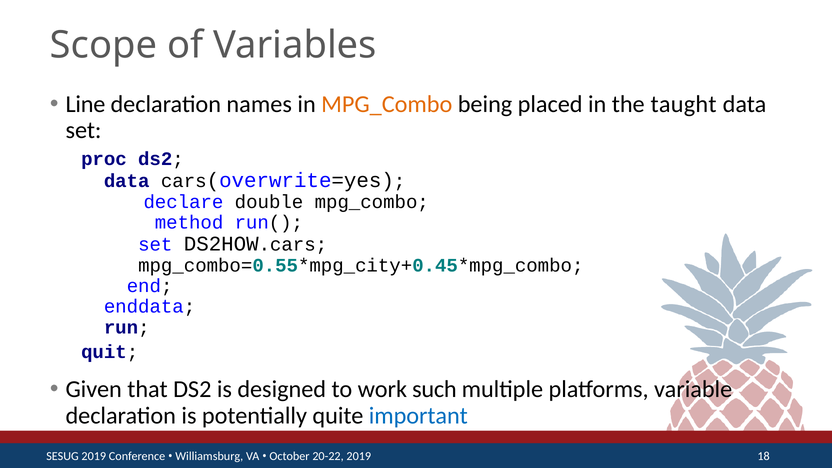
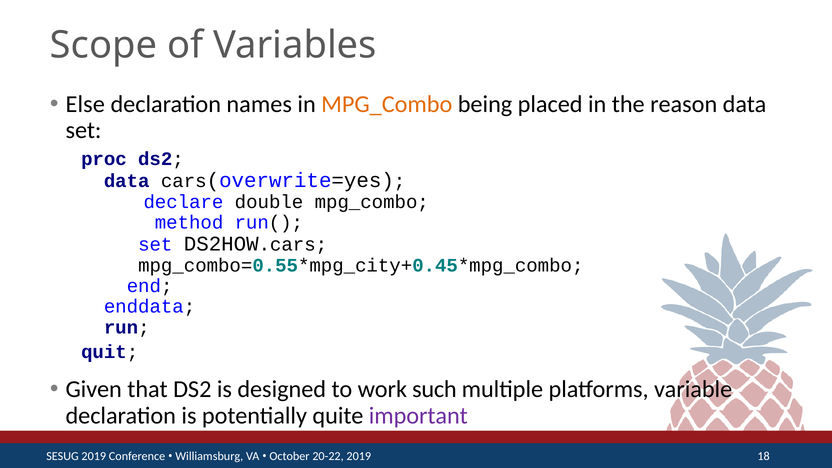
Line: Line -> Else (85, 104)
taught: taught -> reason (684, 104)
important colour: blue -> purple (418, 416)
